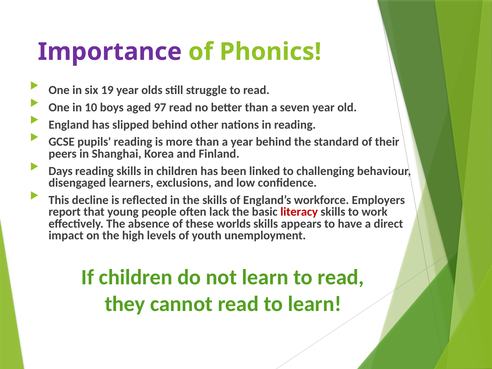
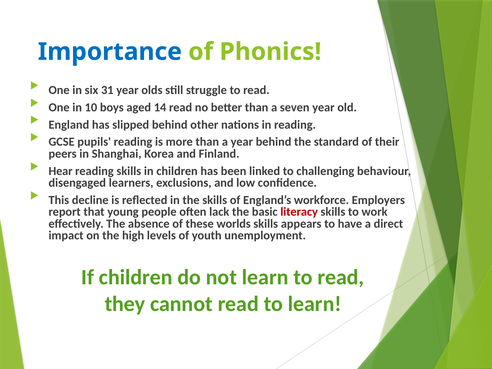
Importance colour: purple -> blue (110, 52)
19: 19 -> 31 (107, 90)
97: 97 -> 14 (160, 107)
Days: Days -> Hear (61, 171)
